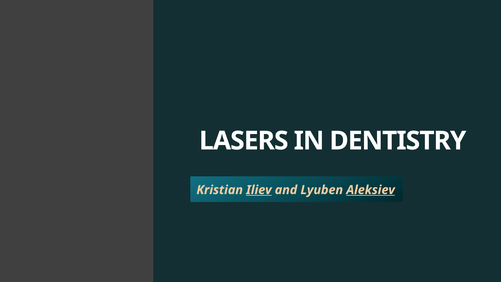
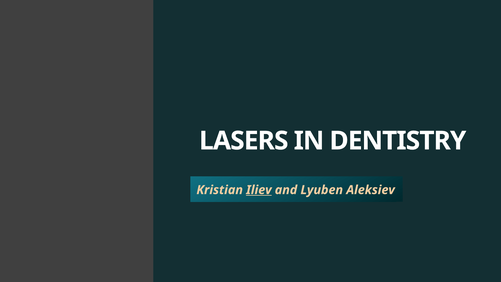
Aleksiev underline: present -> none (371, 190)
